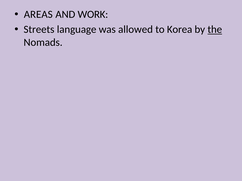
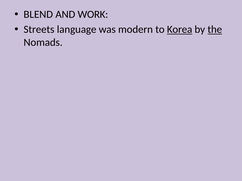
AREAS: AREAS -> BLEND (38, 14)
allowed: allowed -> modern (136, 30)
Korea underline: none -> present (180, 30)
